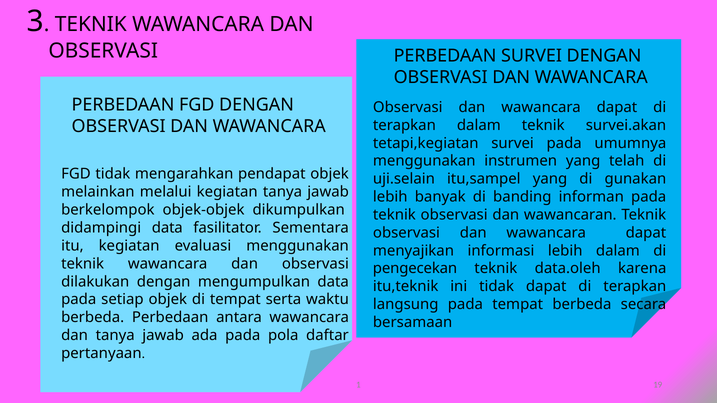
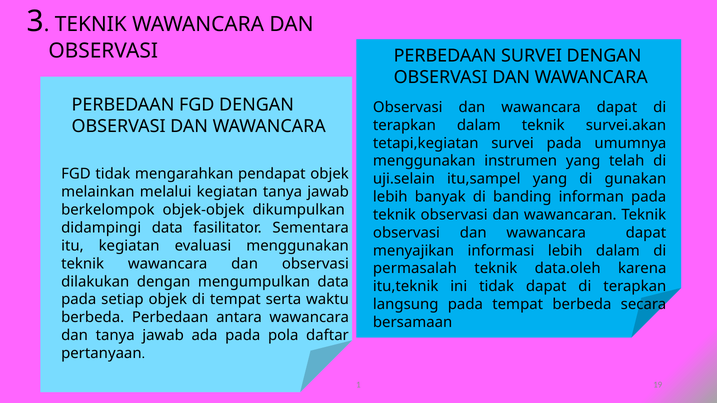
pengecekan: pengecekan -> permasalah (415, 269)
